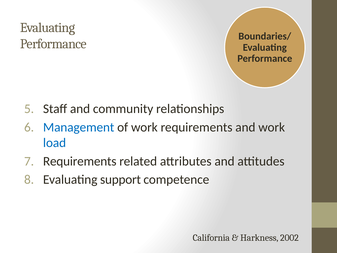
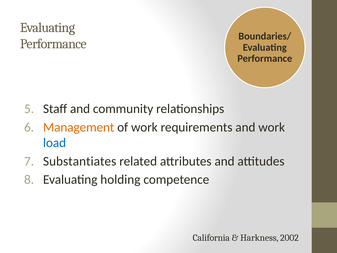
Management colour: blue -> orange (79, 127)
Requirements: Requirements -> Substantiates (80, 161)
support: support -> holding (120, 179)
